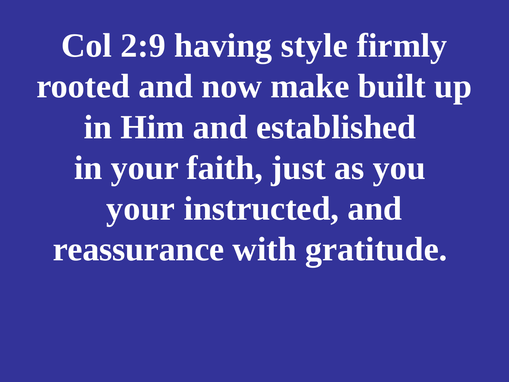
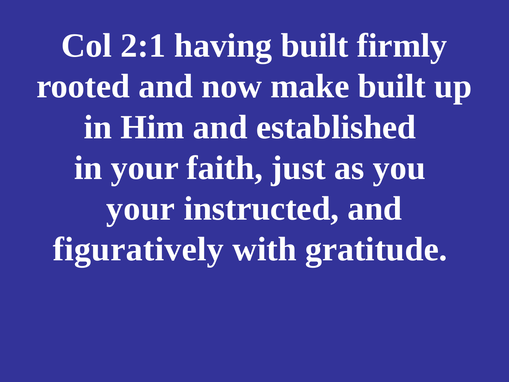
2:9: 2:9 -> 2:1 (143, 46)
having style: style -> built (315, 46)
reassurance: reassurance -> figuratively (138, 249)
